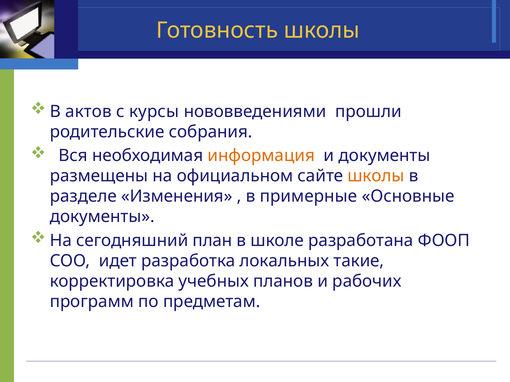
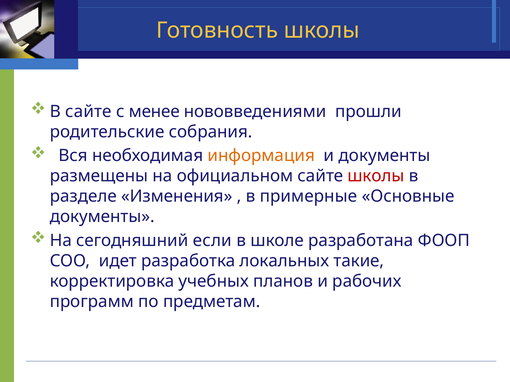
В актов: актов -> сайте (88, 112)
курсы: курсы -> менее (154, 112)
школы colour: orange -> red (376, 176)
план: план -> если (212, 241)
